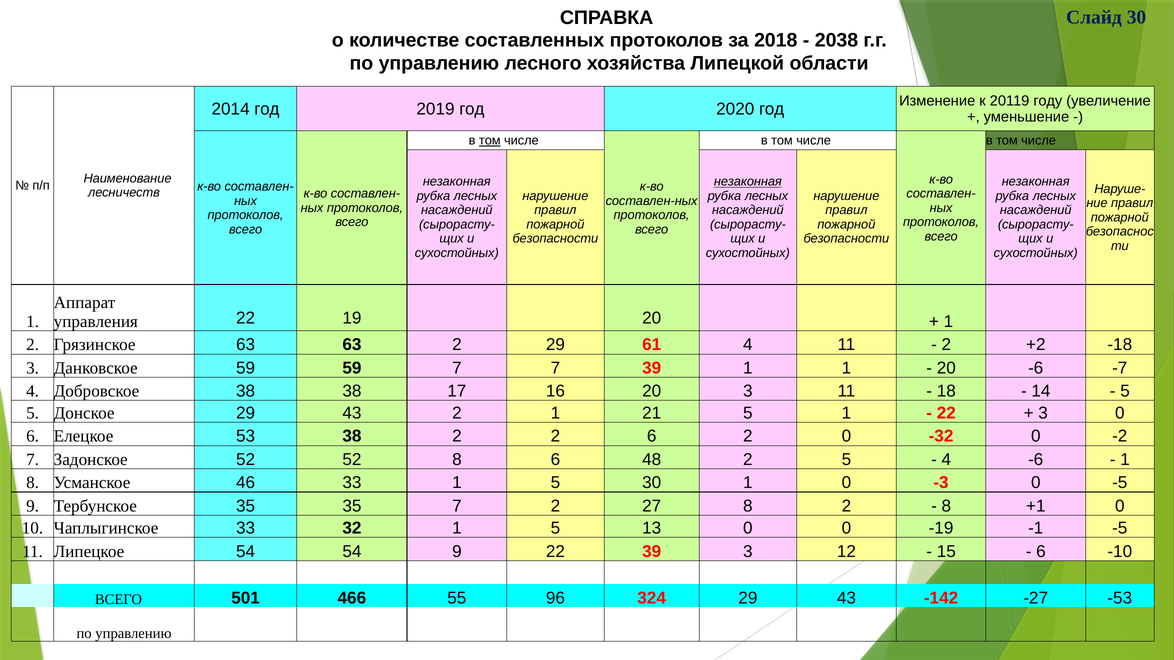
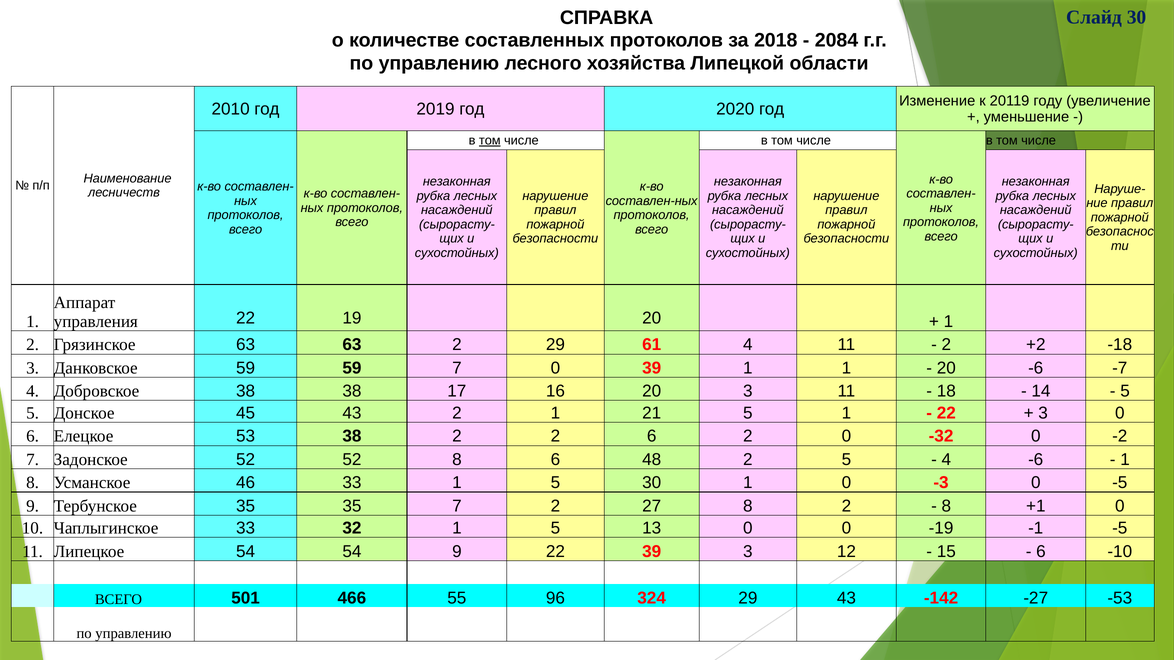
2038: 2038 -> 2084 (836, 40)
2014: 2014 -> 2010 (231, 109)
незаконная underline: present -> none (748, 182)
7 7: 7 -> 0 (555, 368)
Донское 29: 29 -> 45 (246, 413)
